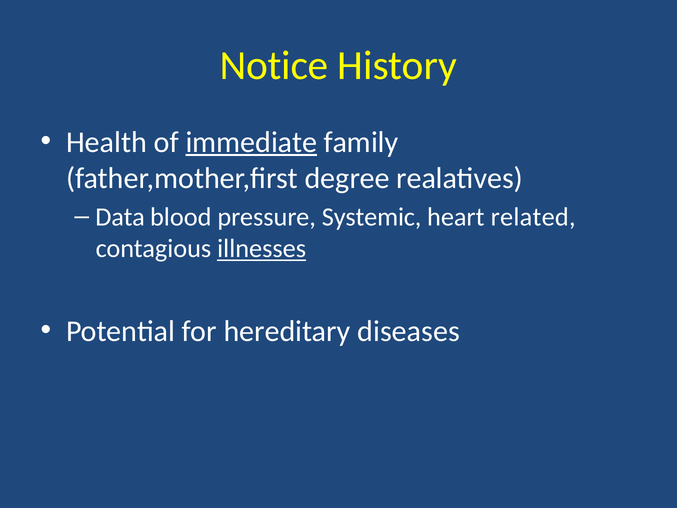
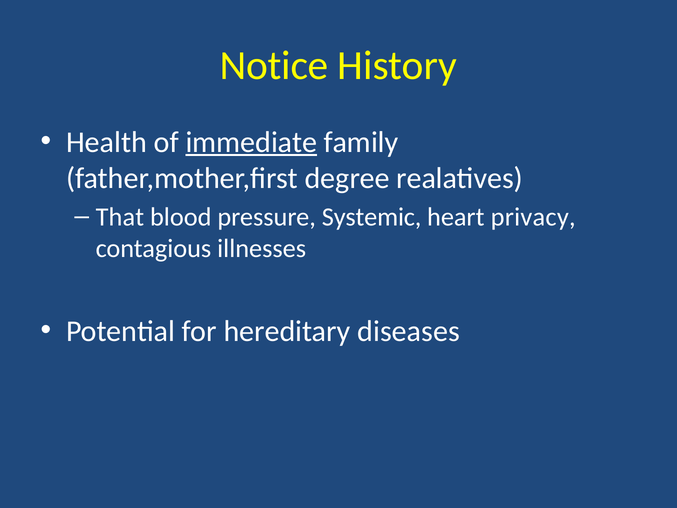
Data: Data -> That (120, 217)
related: related -> privacy (533, 217)
illnesses underline: present -> none (262, 249)
